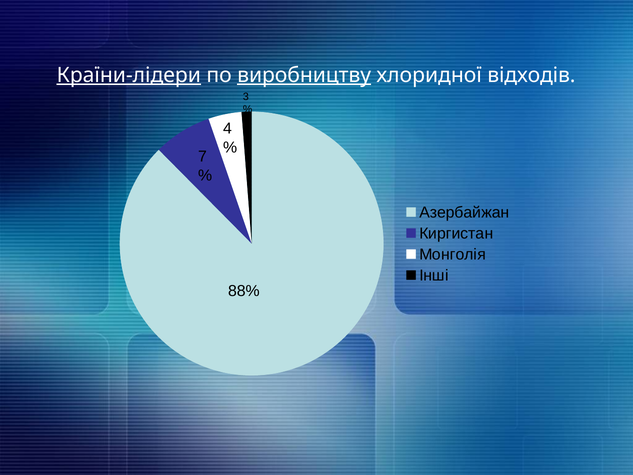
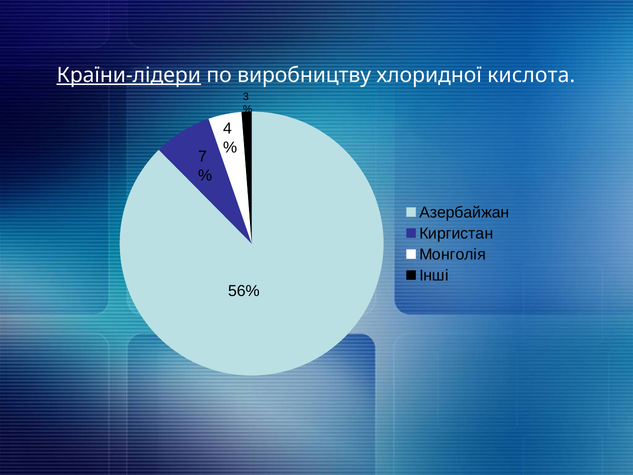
виробництву underline: present -> none (304, 75)
відходів: відходів -> кислота (531, 75)
88%: 88% -> 56% (244, 291)
